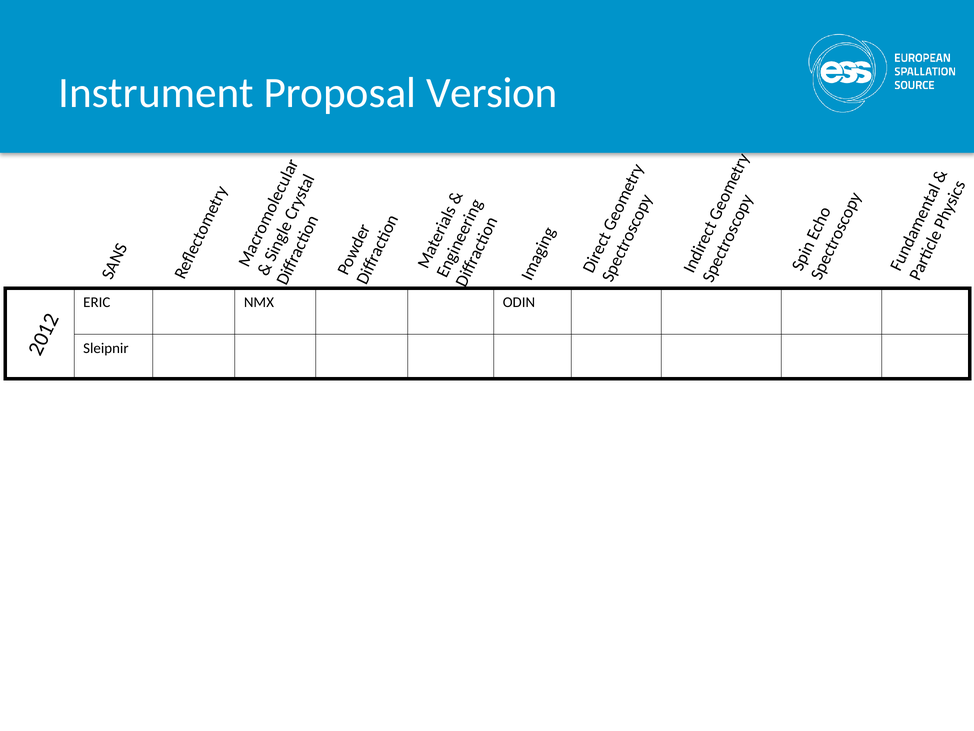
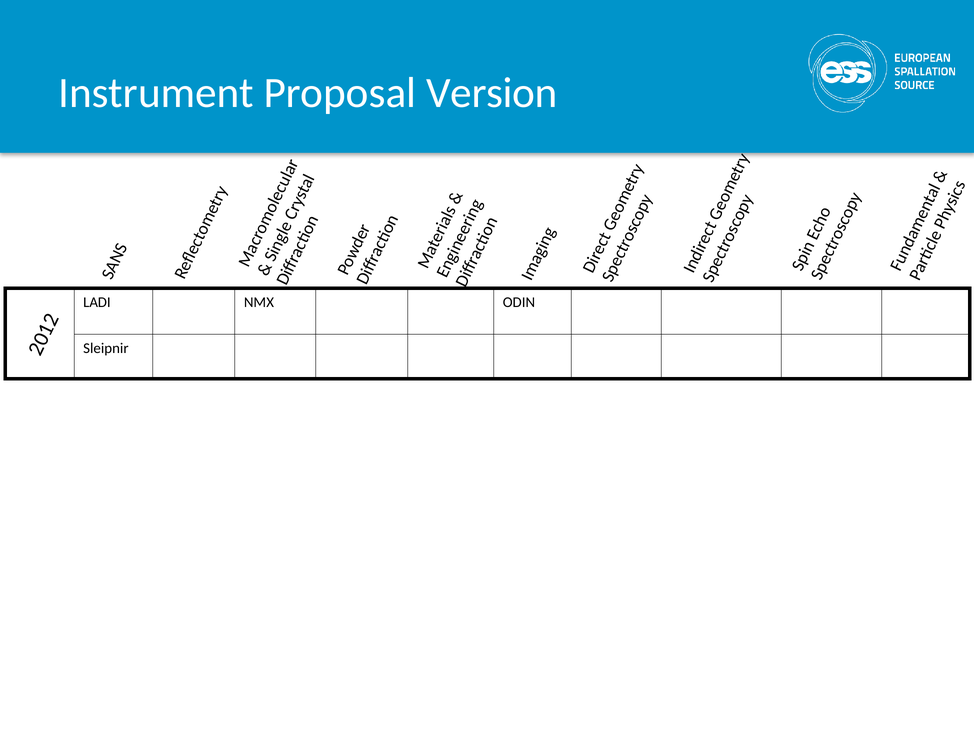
ERIC: ERIC -> LADI (97, 302)
